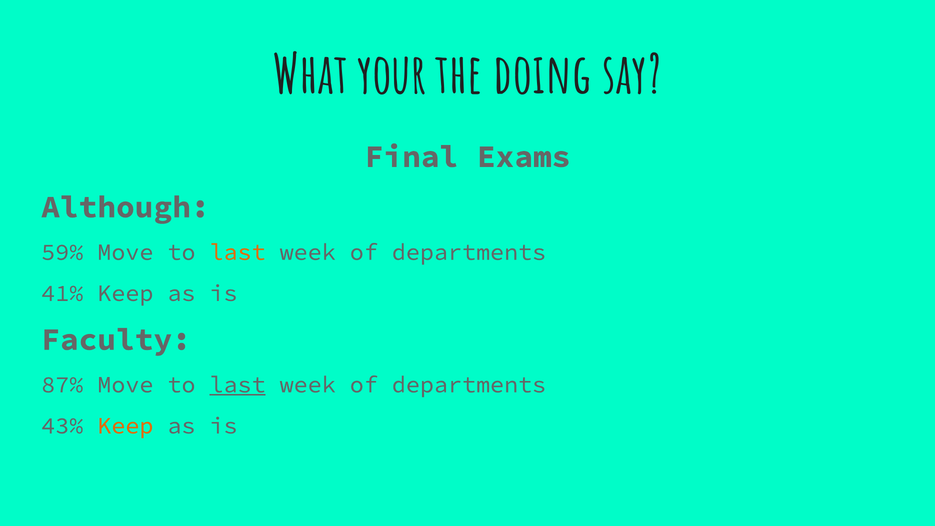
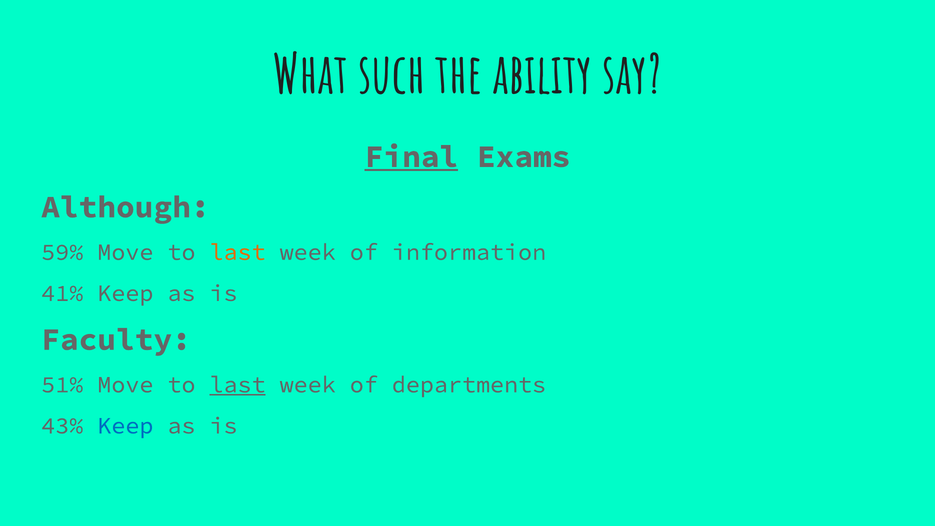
your: your -> such (392, 76)
doing: doing -> ability (543, 76)
Final underline: none -> present (411, 157)
departments: departments -> information (469, 252)
87%: 87% -> 51% (62, 385)
Keep colour: orange -> blue (125, 426)
